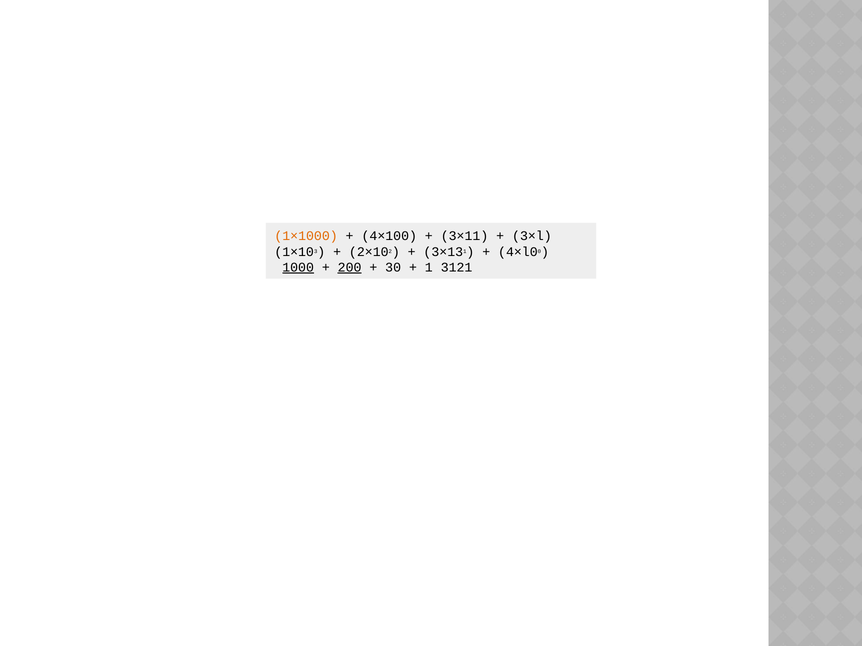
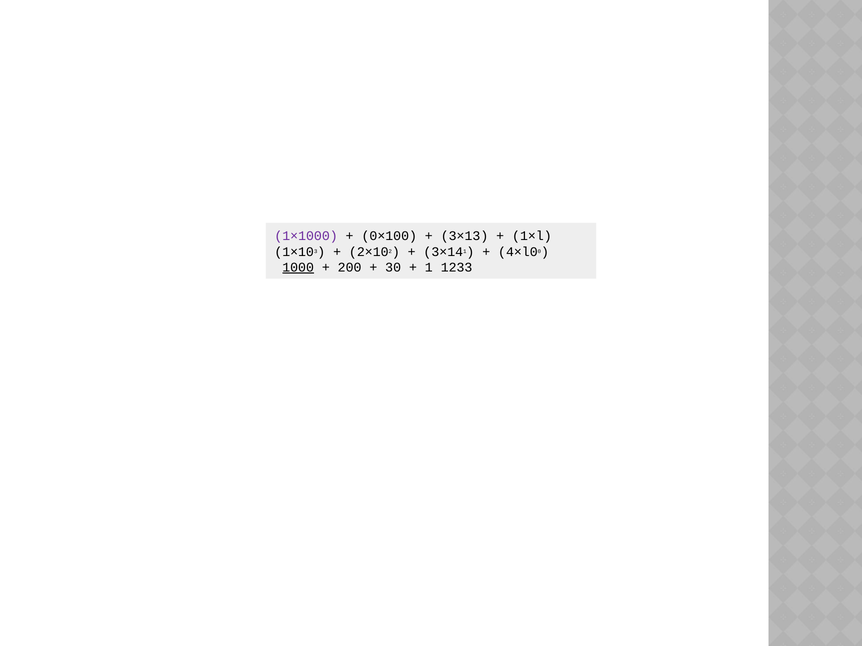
1×1000 colour: orange -> purple (306, 236)
4×100: 4×100 -> 0×100 (389, 236)
3×11: 3×11 -> 3×13 (465, 236)
3×l: 3×l -> 1×l (532, 236)
3×13: 3×13 -> 3×14 (443, 252)
200 underline: present -> none (350, 268)
3121: 3121 -> 1233 (457, 268)
